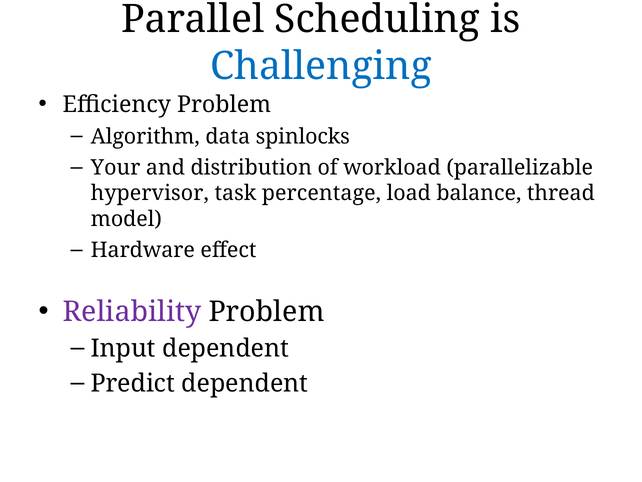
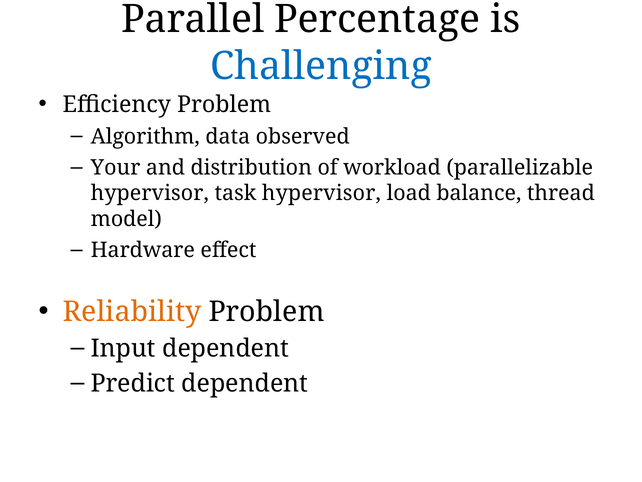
Scheduling: Scheduling -> Percentage (377, 19)
spinlocks: spinlocks -> observed (303, 136)
task percentage: percentage -> hypervisor (321, 193)
Reliability colour: purple -> orange (132, 311)
